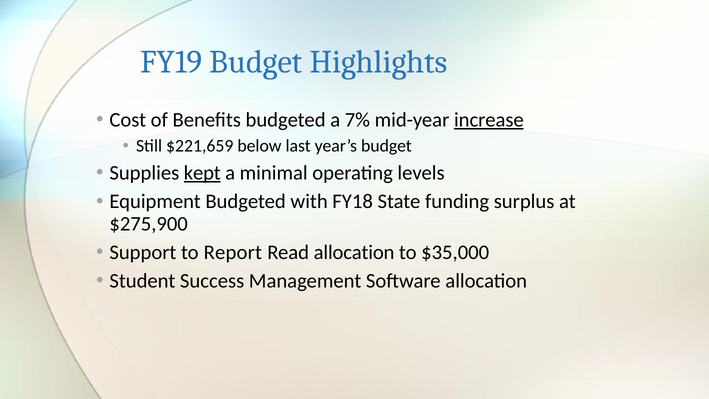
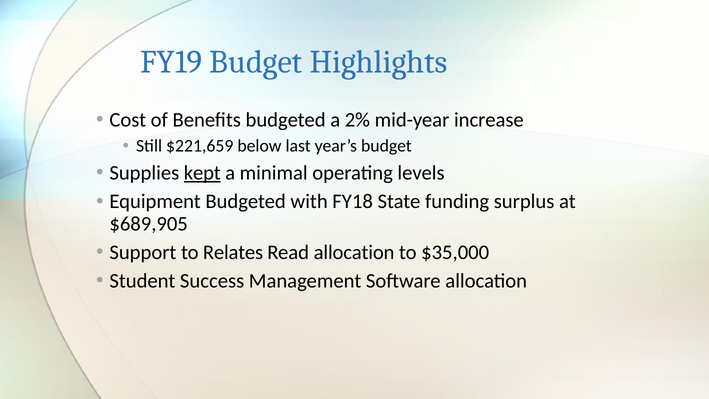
7%: 7% -> 2% (357, 120)
increase underline: present -> none (489, 120)
$275,900: $275,900 -> $689,905 (149, 224)
Report: Report -> Relates (233, 252)
